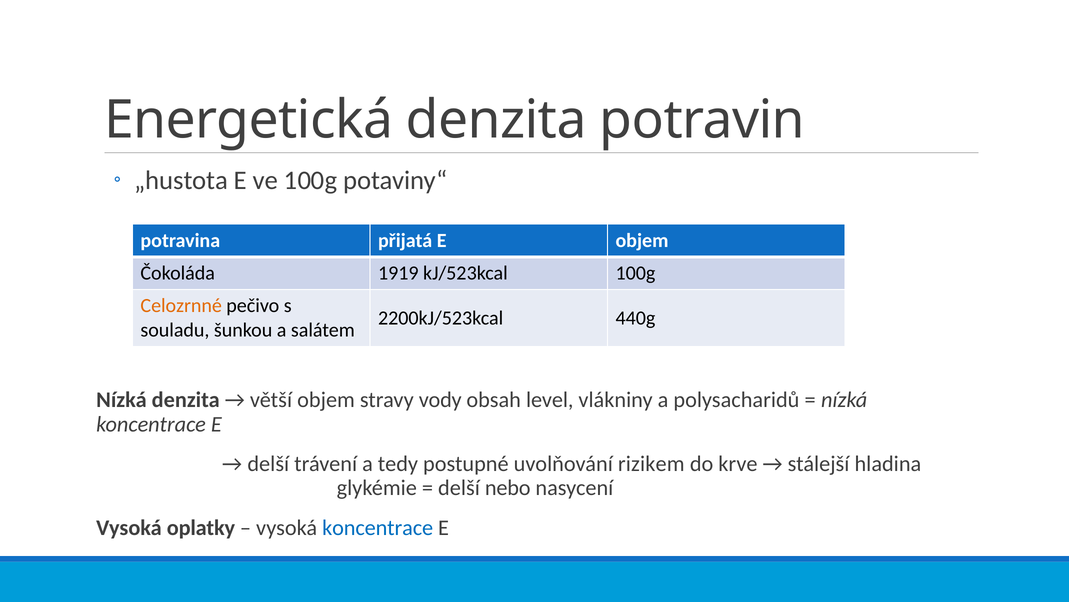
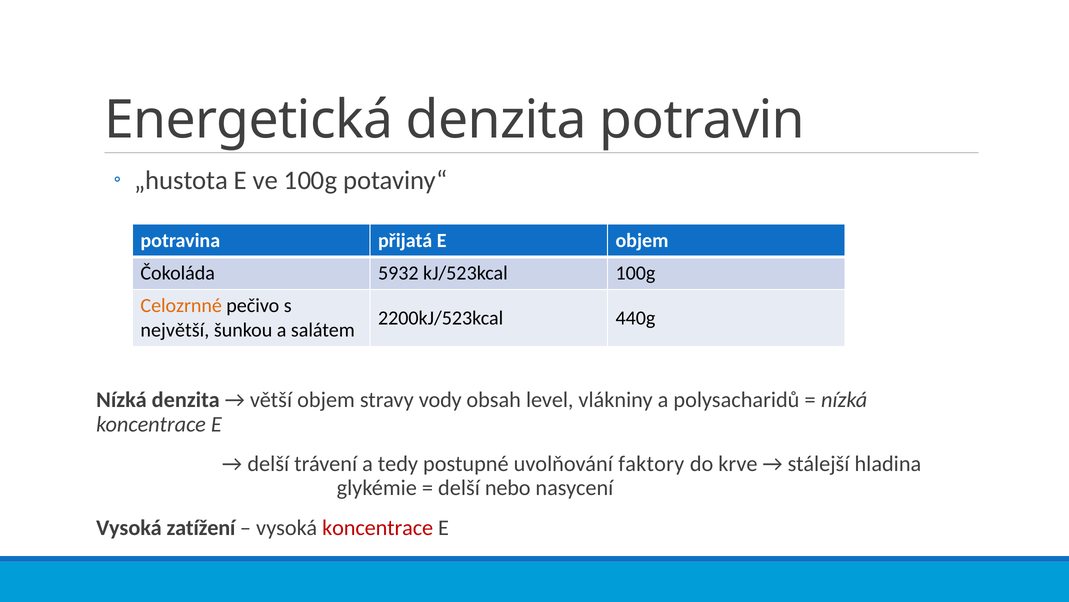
1919: 1919 -> 5932 (398, 273)
souladu: souladu -> největší (175, 330)
rizikem: rizikem -> faktory (651, 463)
oplatky: oplatky -> zatížení (201, 527)
koncentrace colour: blue -> red (378, 527)
